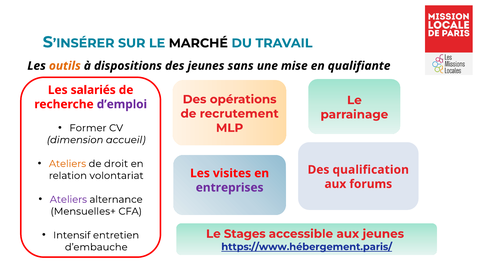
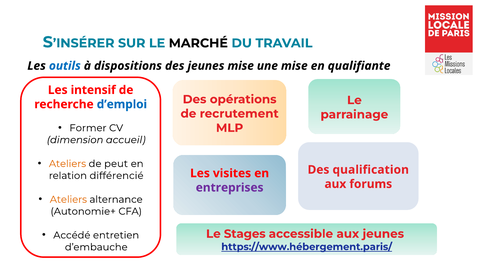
outils colour: orange -> blue (65, 66)
jeunes sans: sans -> mise (241, 66)
salariés: salariés -> intensif (93, 90)
d’emploi colour: purple -> blue (122, 104)
droit: droit -> peut (116, 164)
volontariat: volontariat -> différencié (117, 176)
Ateliers colour: purple -> orange (68, 200)
Mensuelles+: Mensuelles+ -> Autonomie+ (83, 212)
Intensif: Intensif -> Accédé (72, 235)
